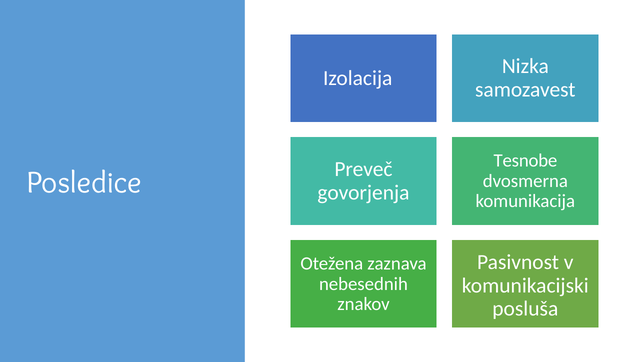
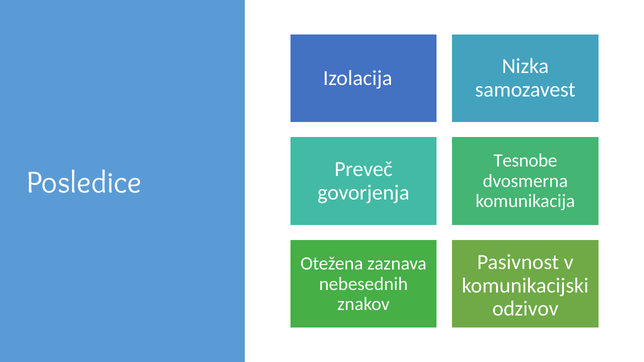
posluša: posluša -> odzivov (525, 309)
